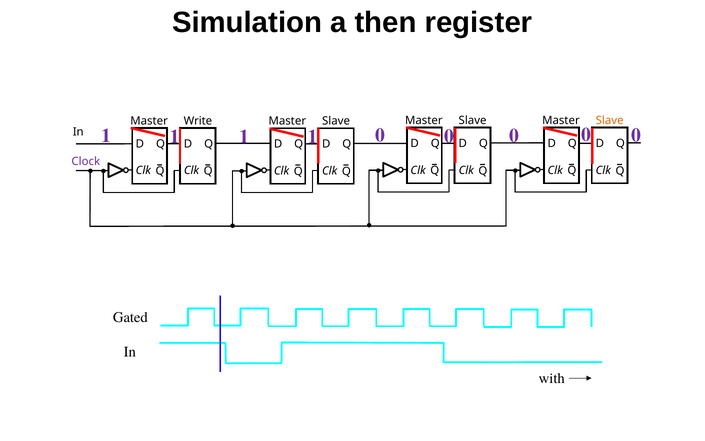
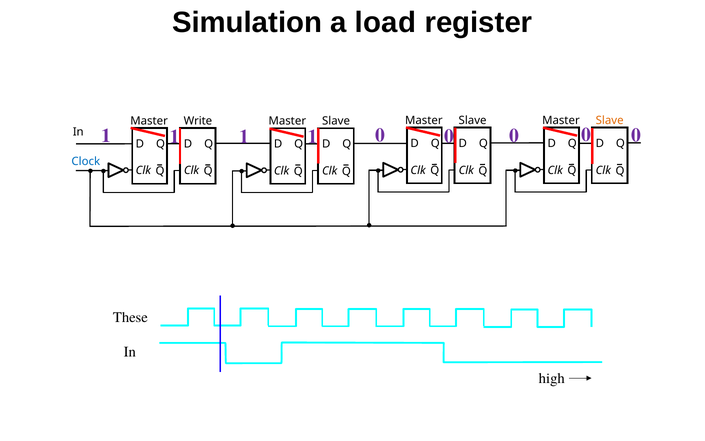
then: then -> load (385, 23)
Clock colour: purple -> blue (86, 161)
Gated: Gated -> These (130, 317)
with: with -> high (552, 378)
